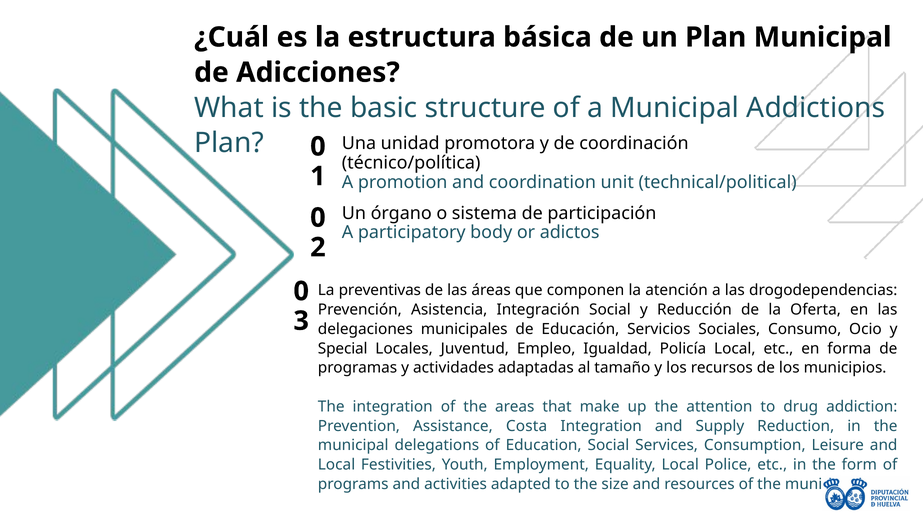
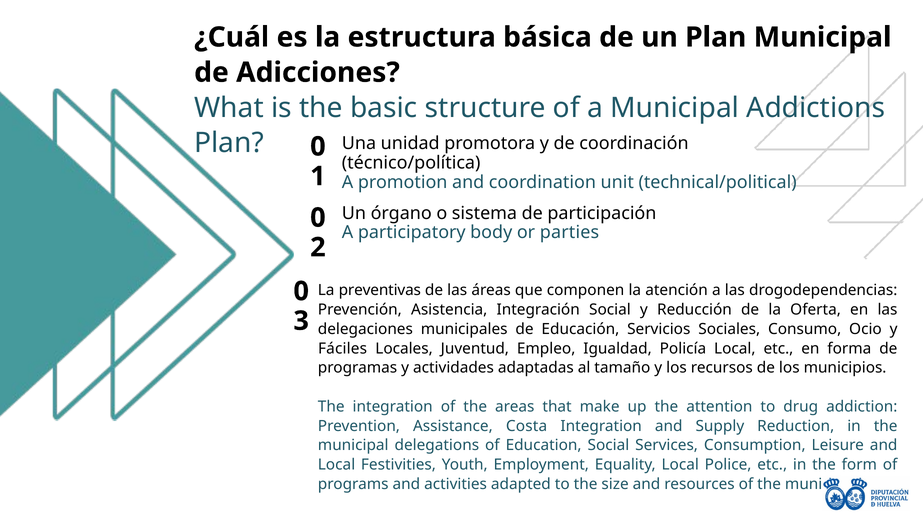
adictos: adictos -> parties (570, 233)
Special: Special -> Fáciles (343, 349)
